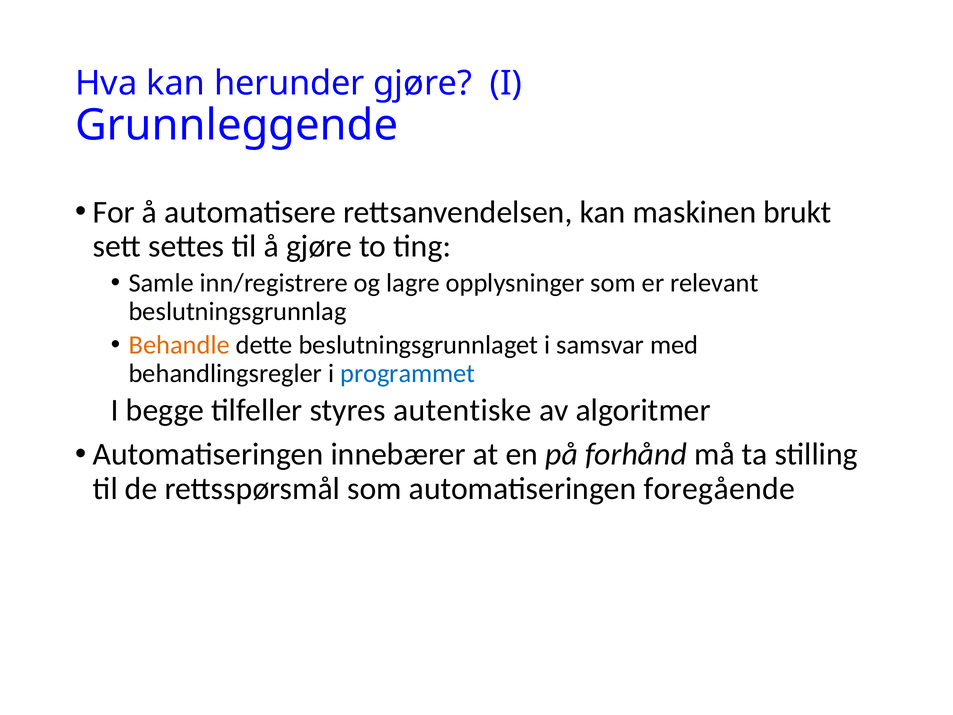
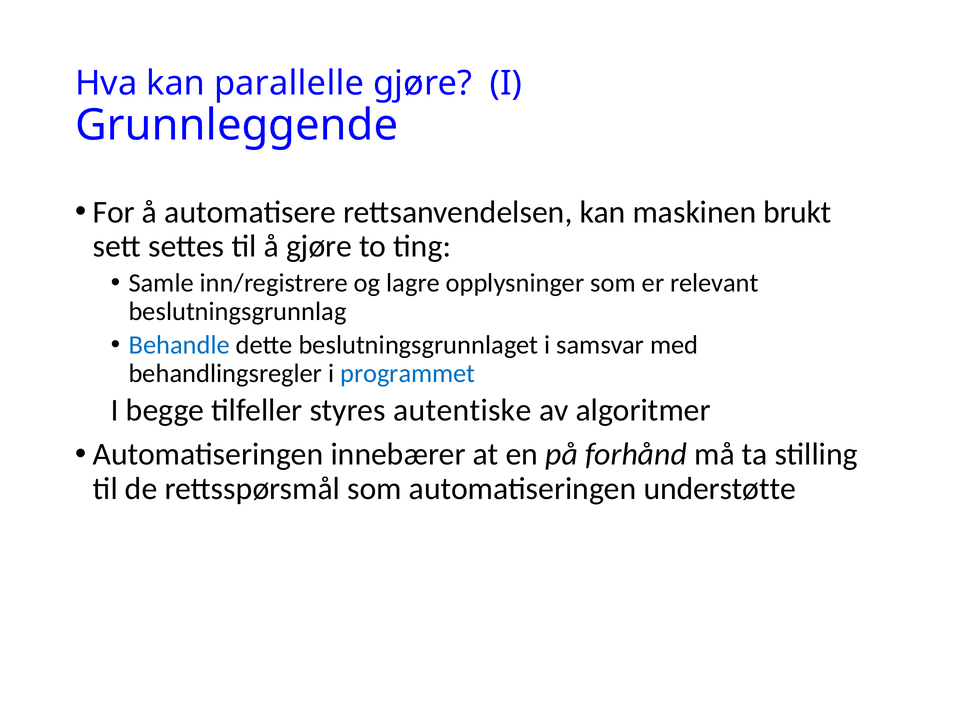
herunder: herunder -> parallelle (289, 83)
Behandle colour: orange -> blue (179, 345)
foregående: foregående -> understøtte (720, 488)
